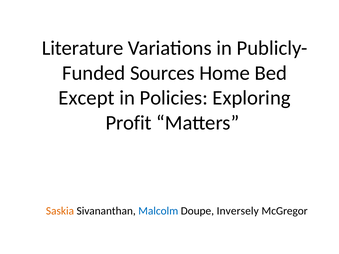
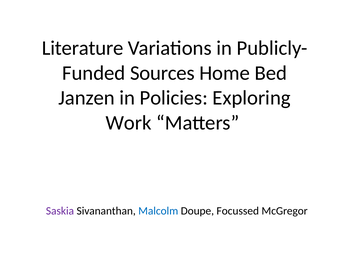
Except: Except -> Janzen (87, 98)
Profit: Profit -> Work (129, 123)
Saskia colour: orange -> purple (60, 211)
Inversely: Inversely -> Focussed (238, 211)
